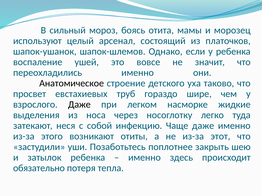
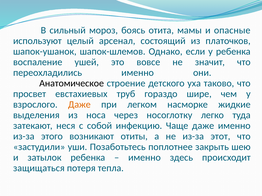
морозец: морозец -> опасные (232, 30)
Даже colour: black -> orange (79, 105)
обязательно: обязательно -> защищаться (39, 168)
